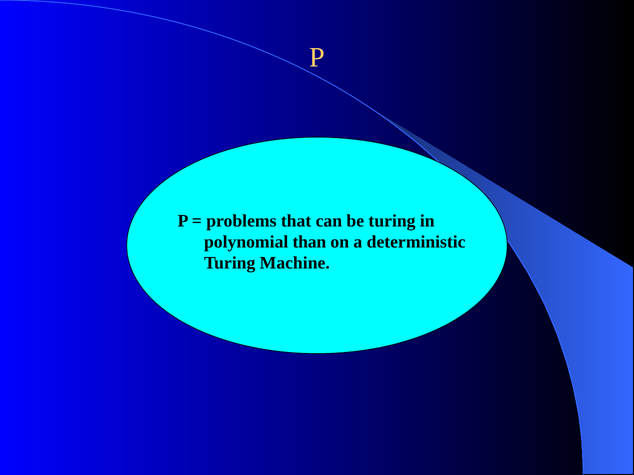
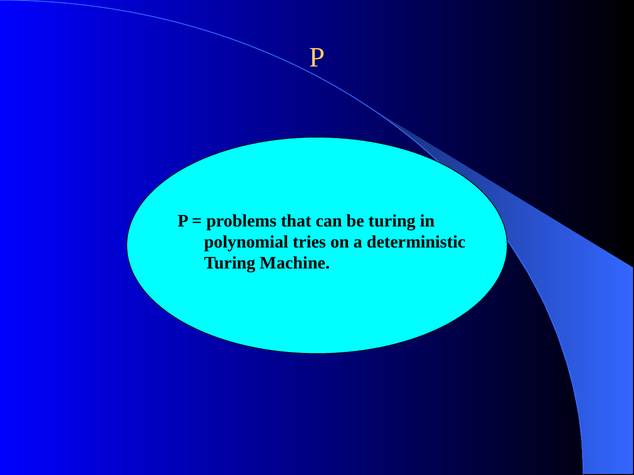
than: than -> tries (309, 242)
